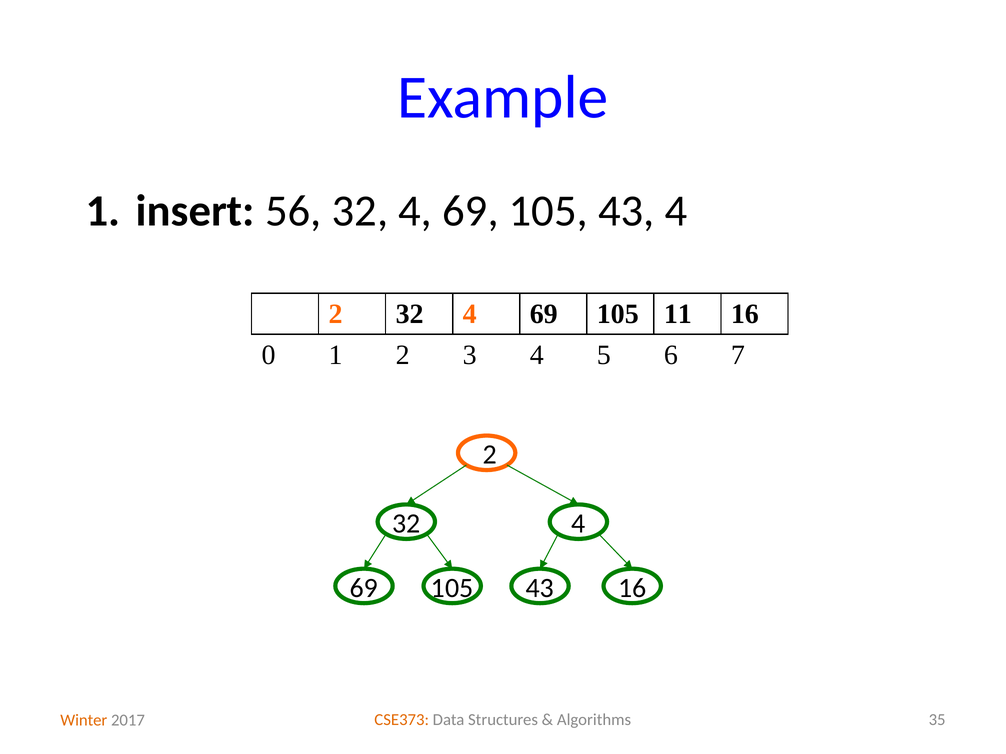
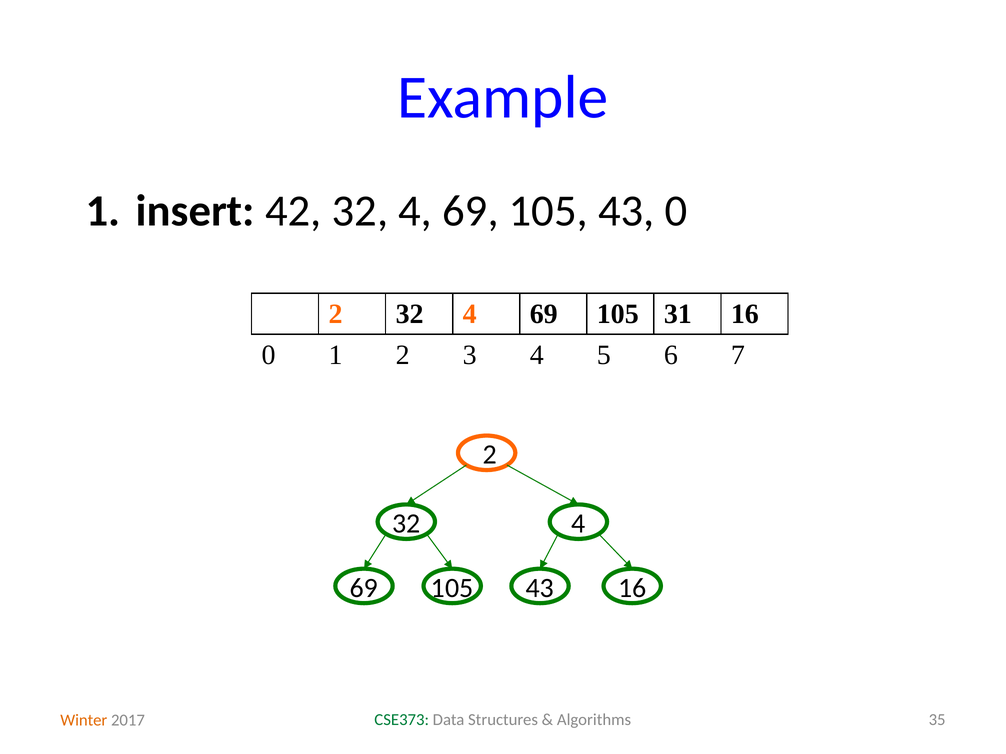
56: 56 -> 42 (293, 211)
43 4: 4 -> 0 (676, 211)
11: 11 -> 31 (678, 314)
CSE373 colour: orange -> green (402, 720)
